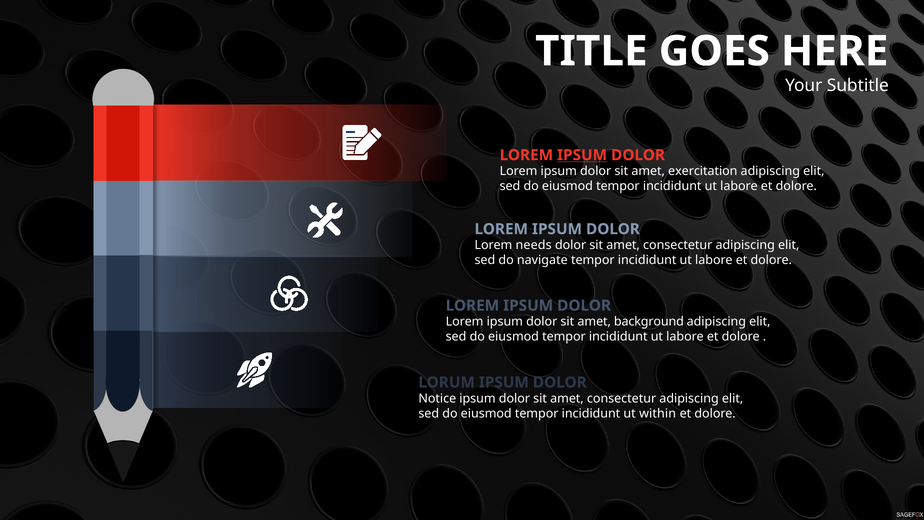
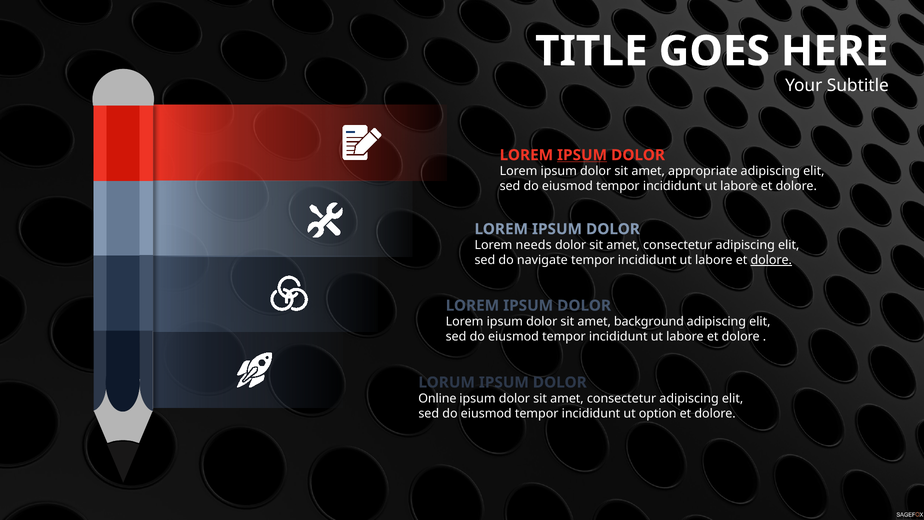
exercitation: exercitation -> appropriate (703, 171)
dolore underline: none -> present (771, 260)
Notice: Notice -> Online (437, 398)
within: within -> option (658, 413)
